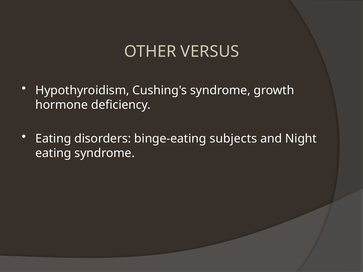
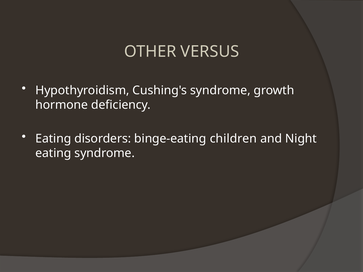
subjects: subjects -> children (233, 139)
